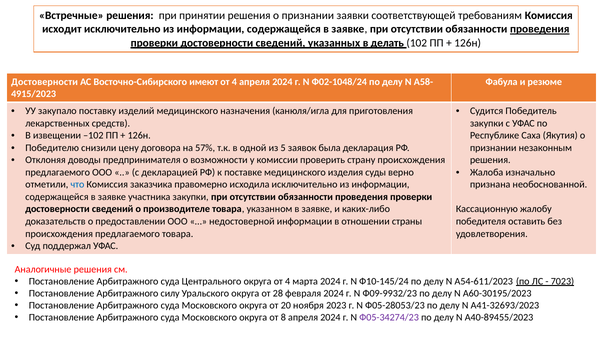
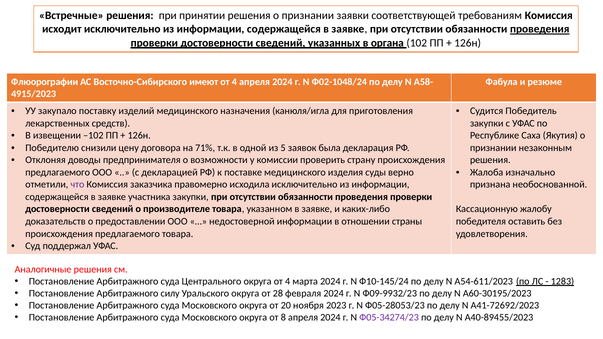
делать: делать -> органа (387, 43)
Достоверности: Достоверности -> Флюорографии (45, 82)
57%: 57% -> 71% (205, 148)
что colour: blue -> purple (77, 185)
7023: 7023 -> 1283 (562, 281)
А41-32693/2023: А41-32693/2023 -> А41-72692/2023 (505, 306)
